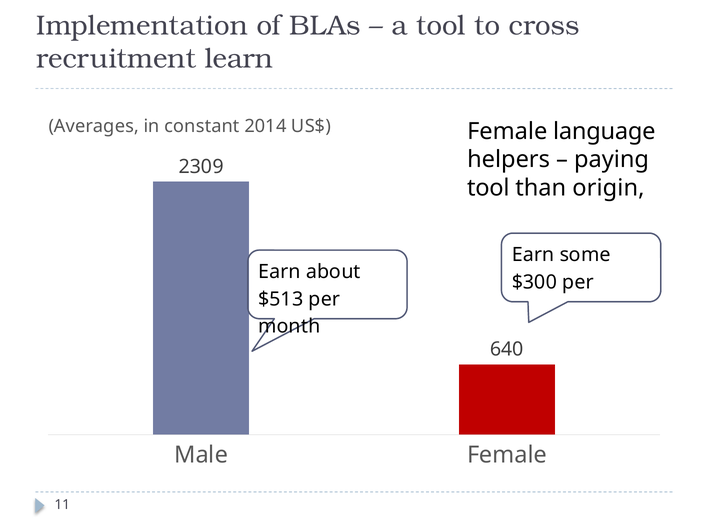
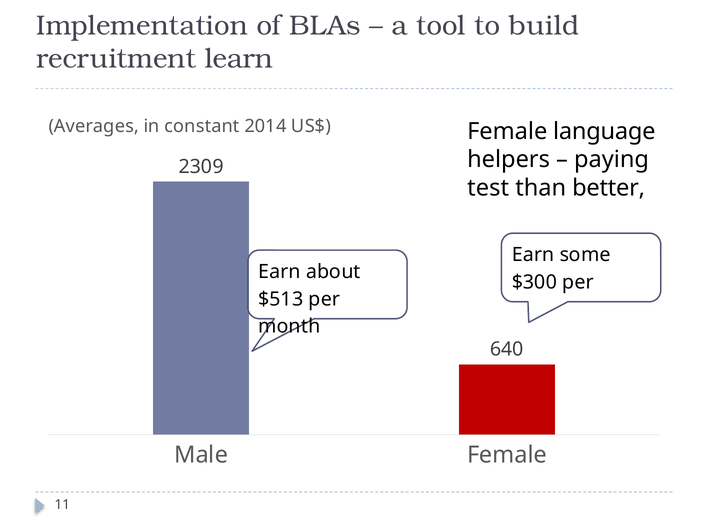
cross: cross -> build (544, 26)
tool: tool -> test (488, 188)
origin: origin -> better (609, 188)
